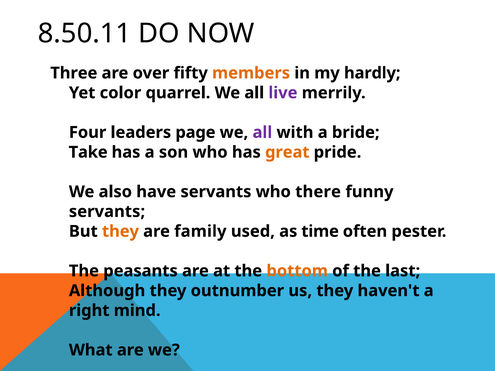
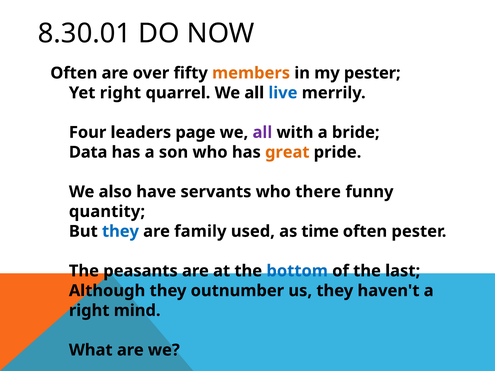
8.50.11: 8.50.11 -> 8.30.01 (85, 33)
Three: Three -> Often (74, 73)
my hardly: hardly -> pester (372, 73)
Yet color: color -> right (120, 93)
live colour: purple -> blue (283, 93)
Take: Take -> Data (88, 152)
servants: servants -> quantity (107, 212)
they colour: orange -> blue (120, 231)
bottom colour: orange -> blue (297, 271)
